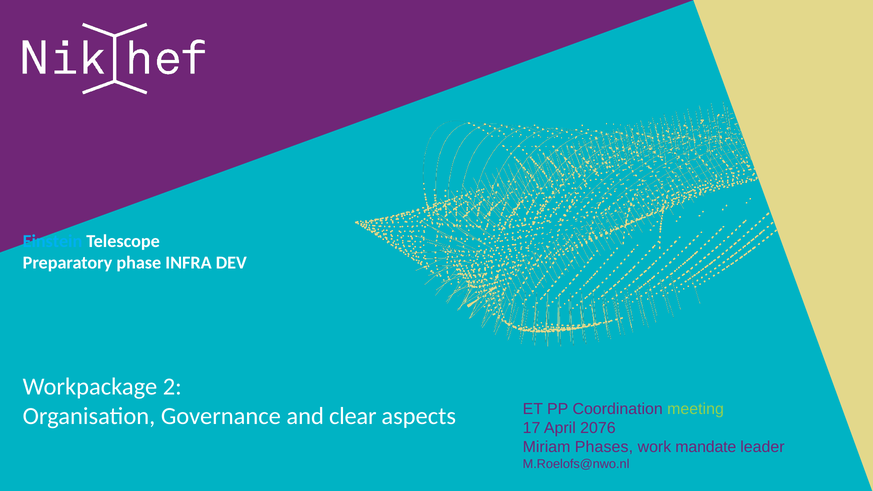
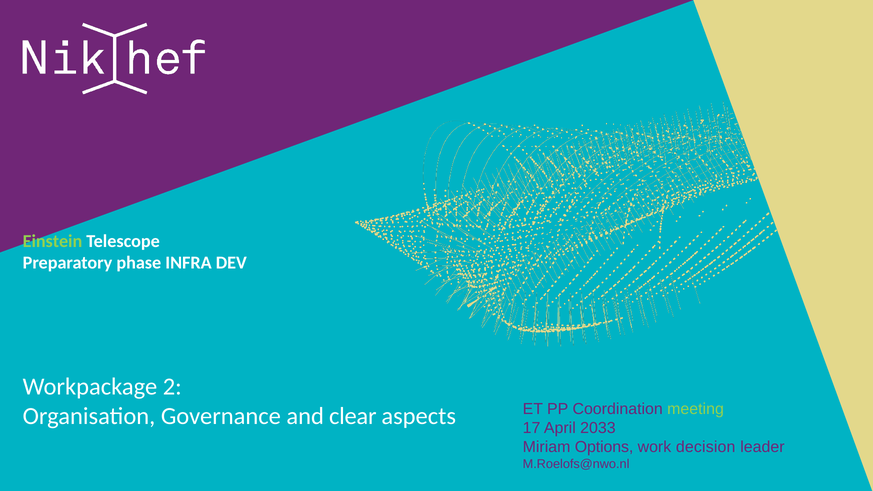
Einstein colour: light blue -> light green (52, 241)
2076: 2076 -> 2033 (598, 428)
Phases: Phases -> Options (604, 447)
mandate: mandate -> decision (706, 447)
